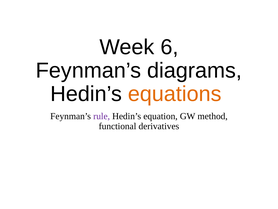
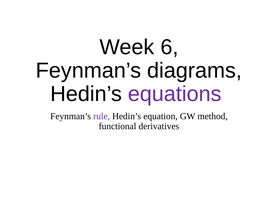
equations colour: orange -> purple (175, 94)
